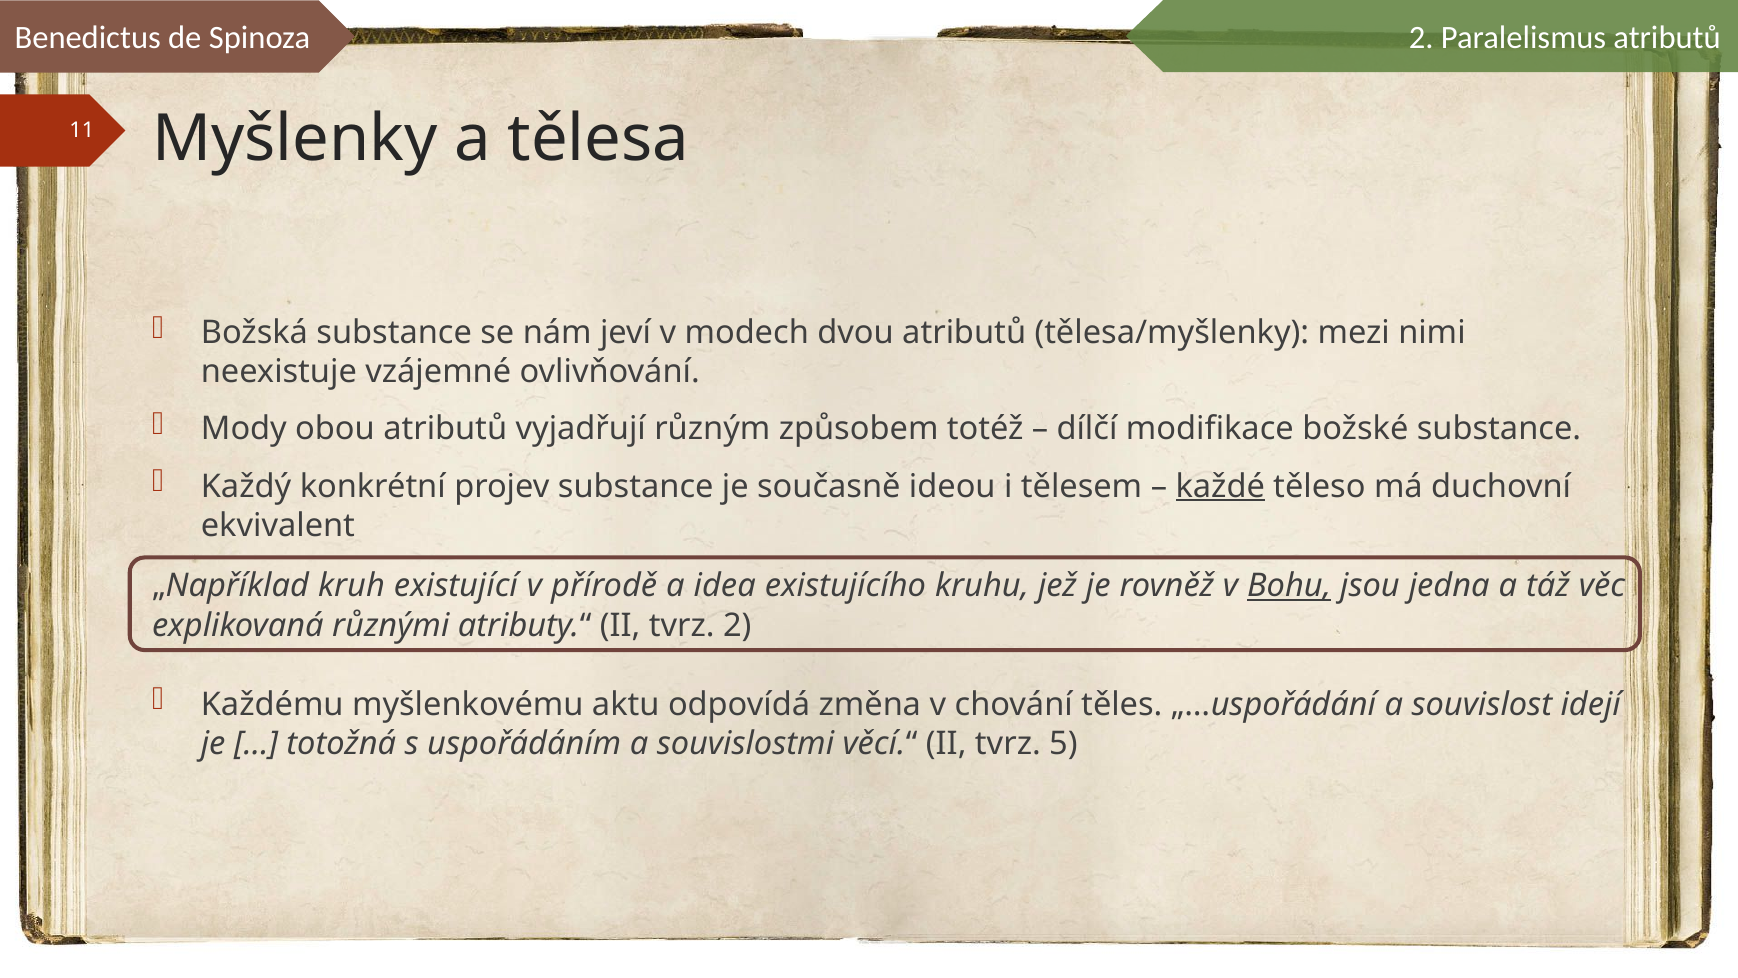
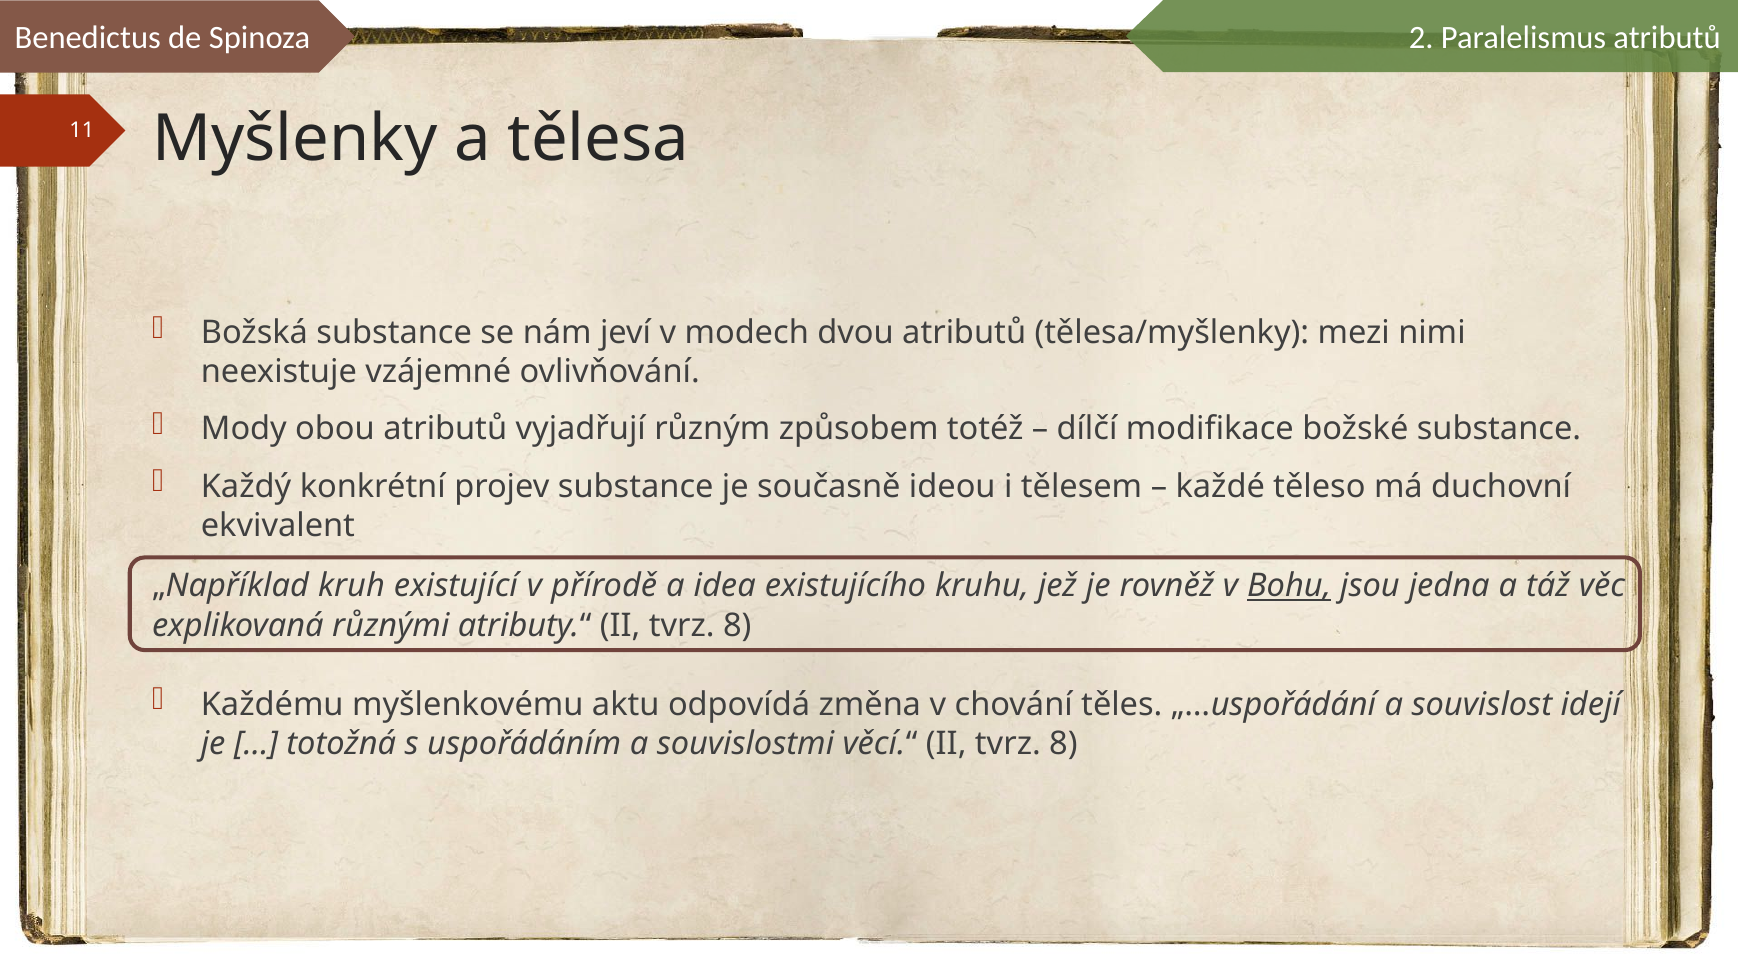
každé underline: present -> none (1220, 486)
atributy.“ II tvrz 2: 2 -> 8 (737, 625)
věcí.“ II tvrz 5: 5 -> 8 (1063, 743)
